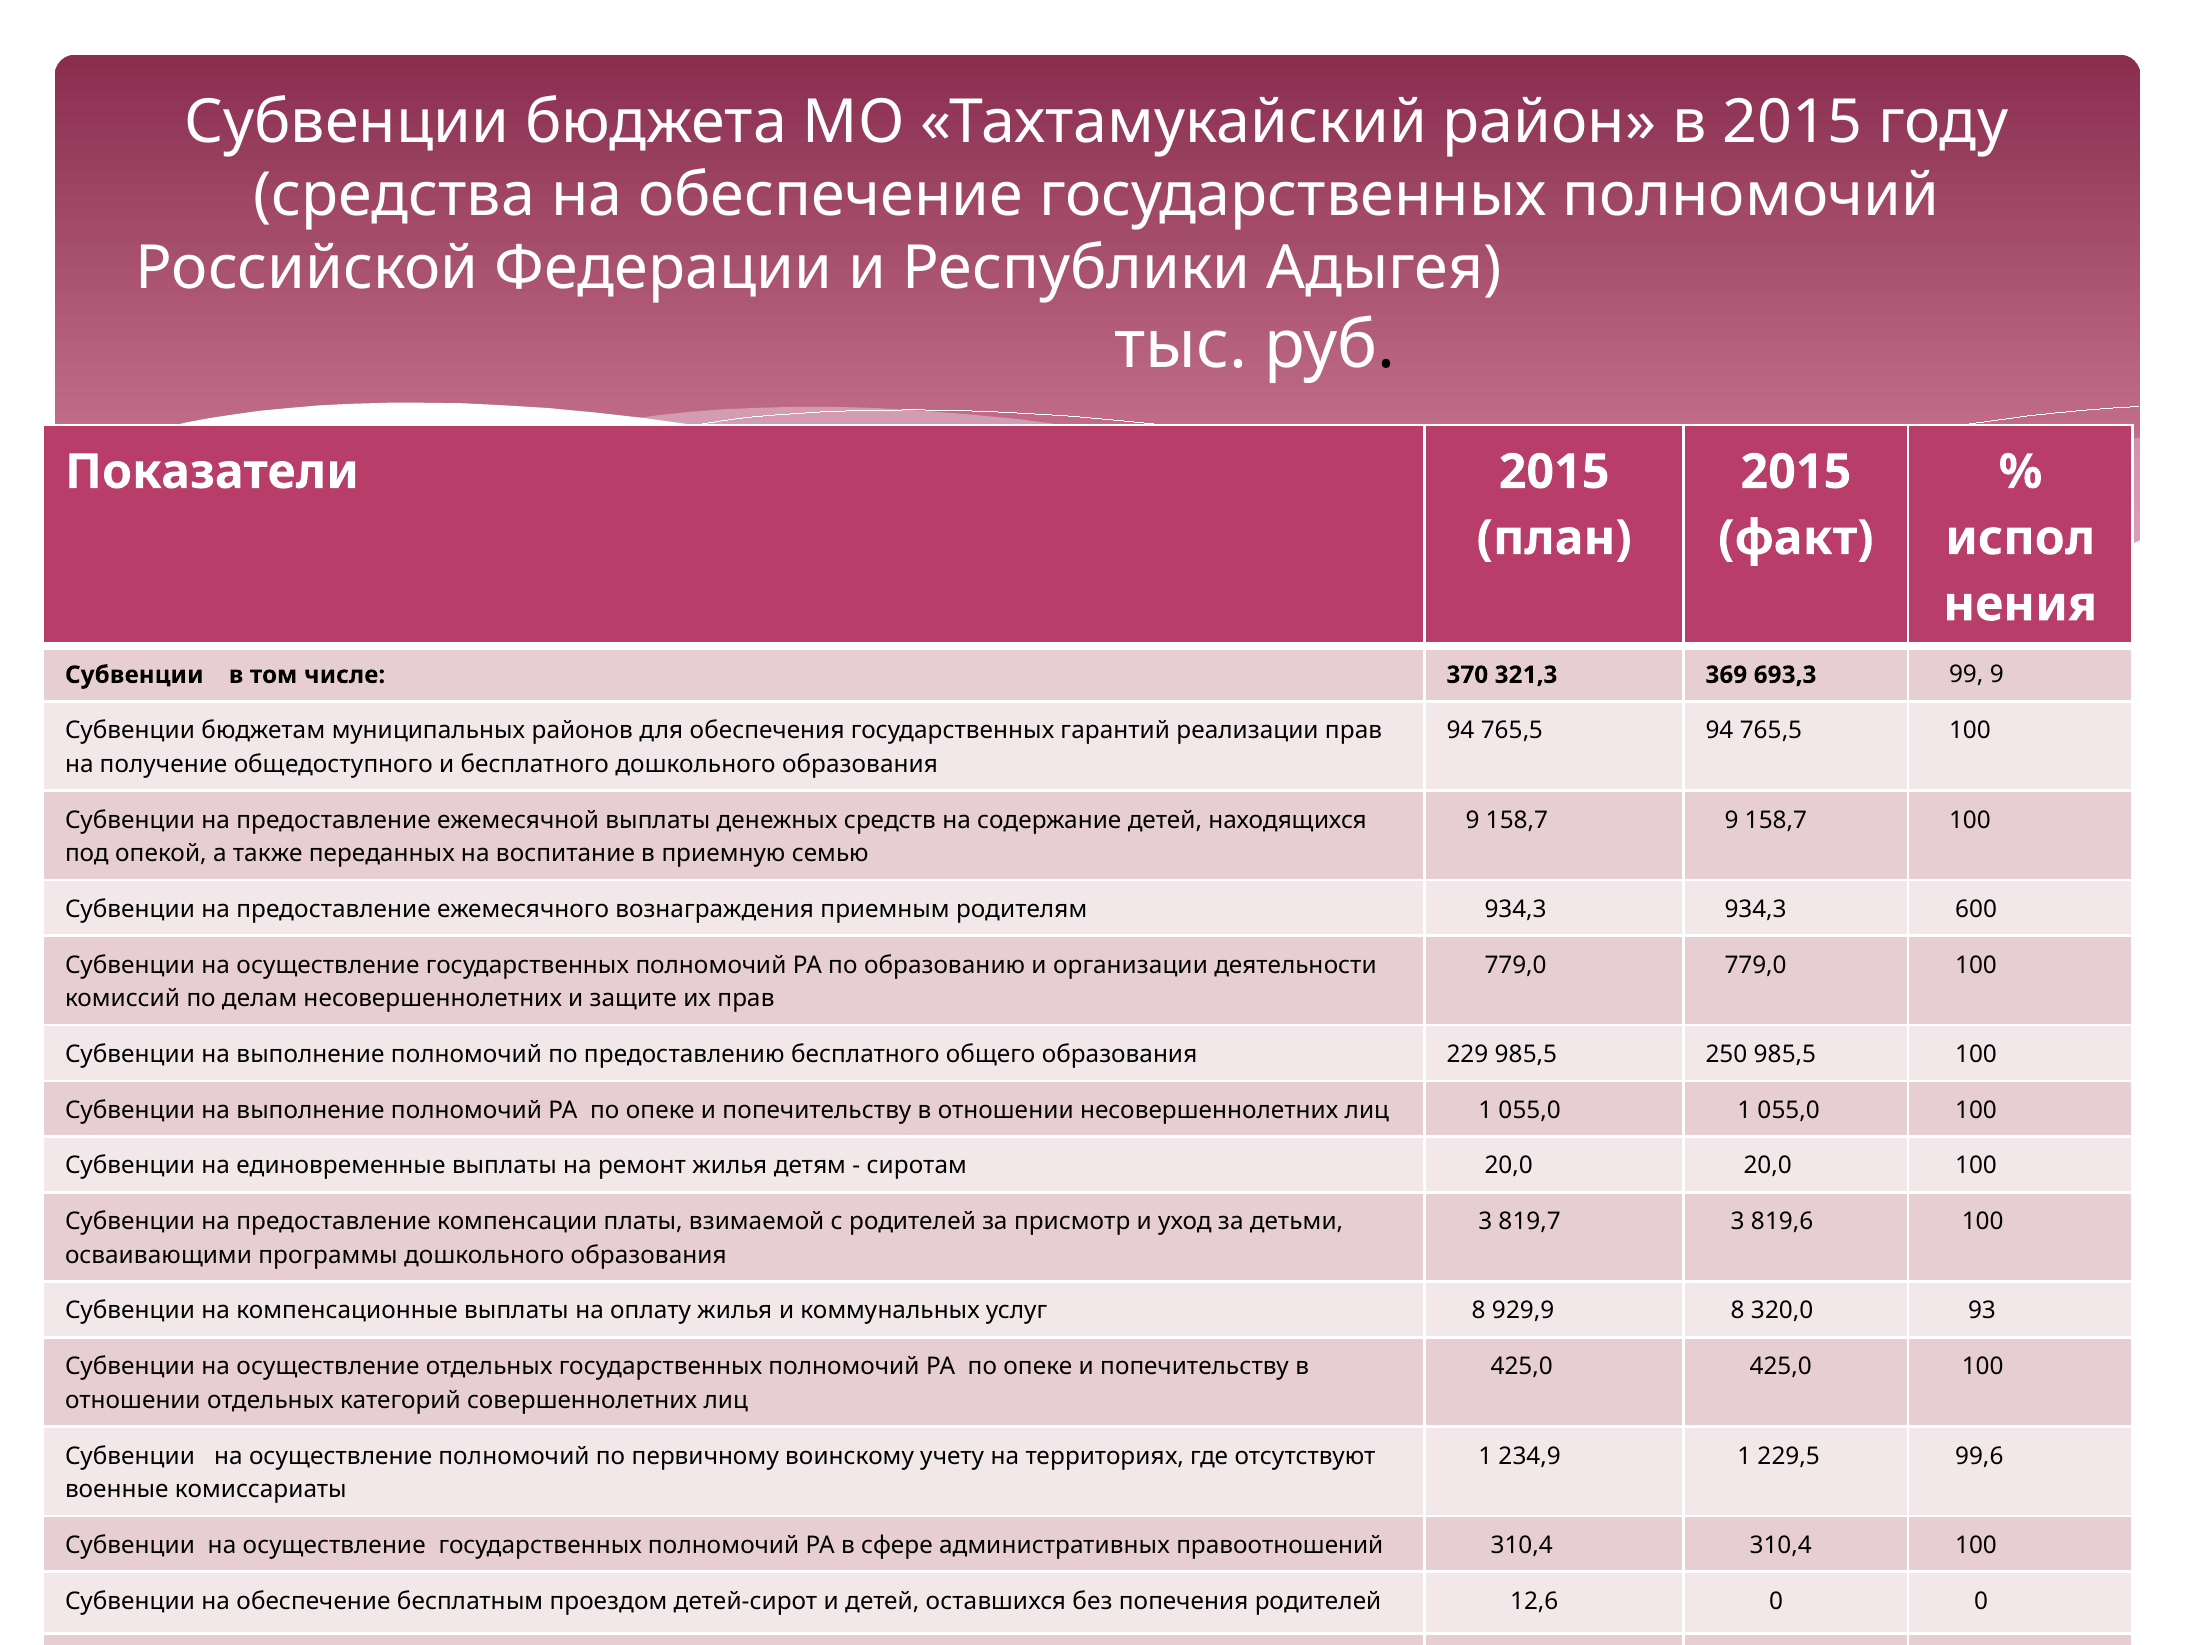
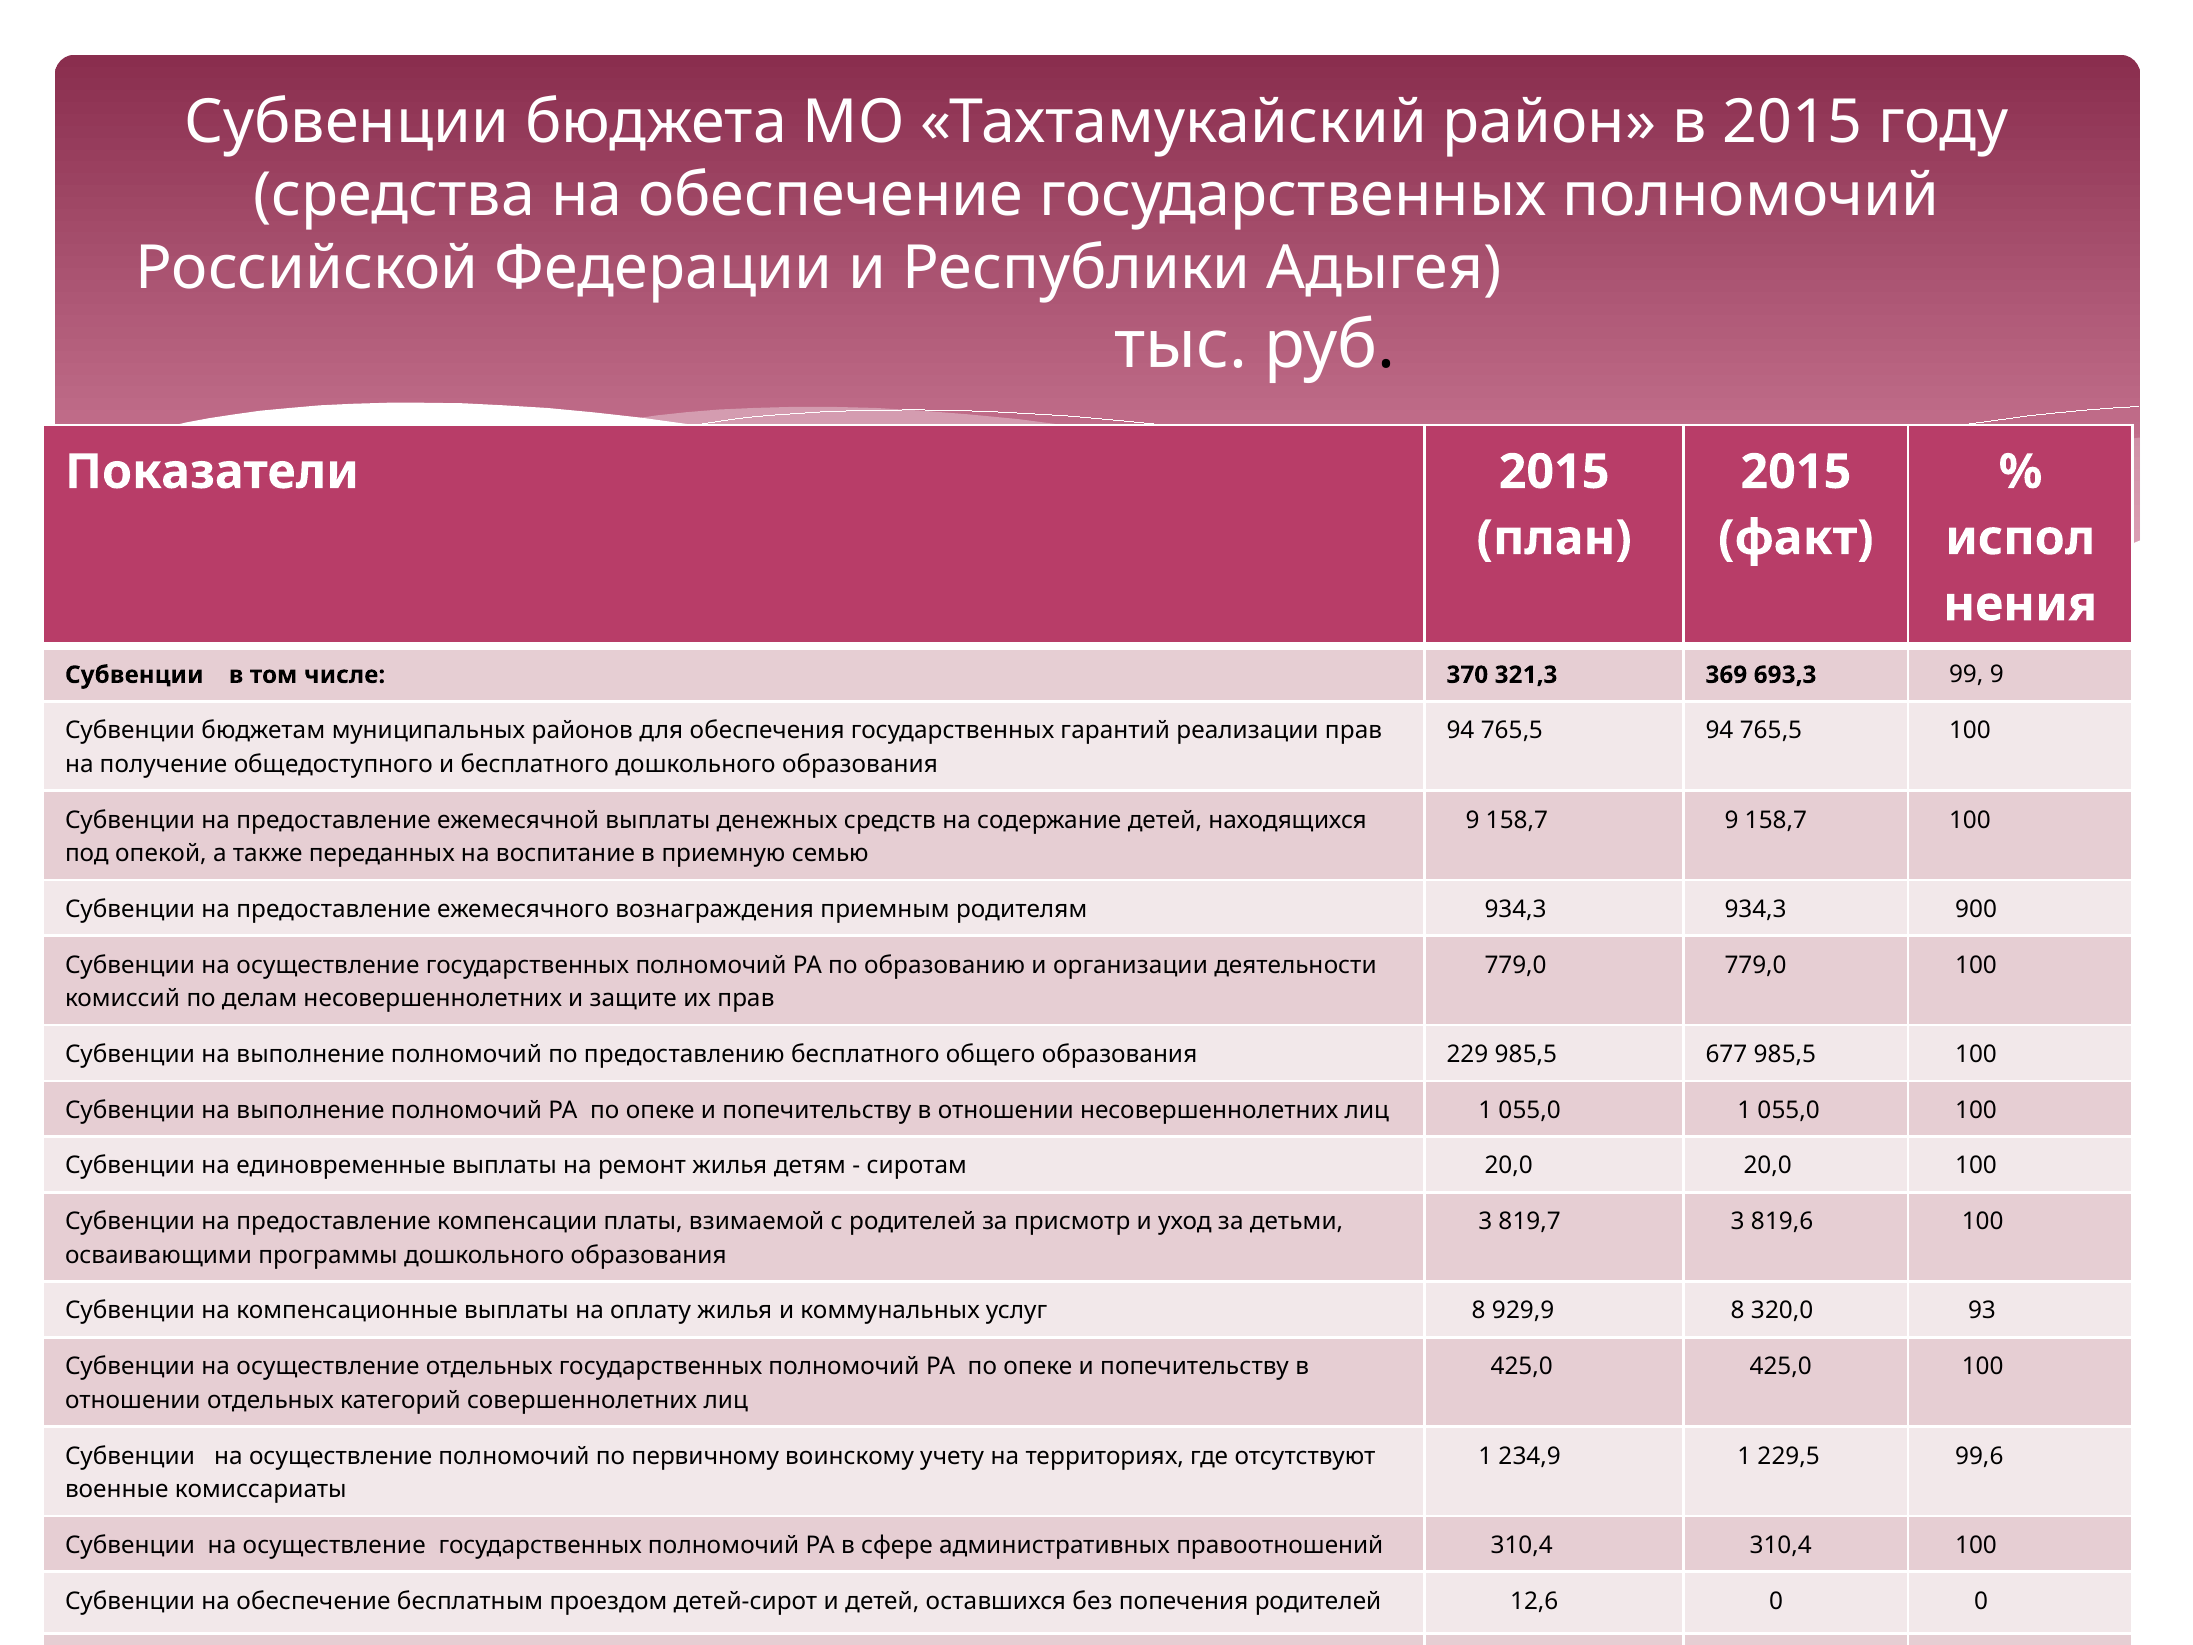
600: 600 -> 900 (1976, 909)
250: 250 -> 677 (1726, 1054)
